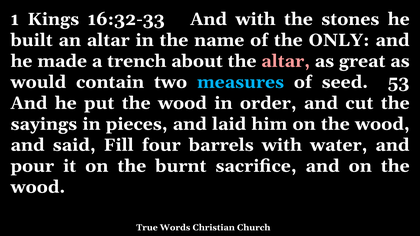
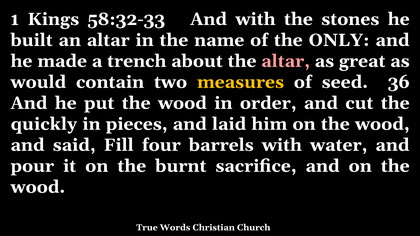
16:32-33: 16:32-33 -> 58:32-33 (126, 19)
measures colour: light blue -> yellow (240, 82)
53: 53 -> 36 (399, 82)
sayings: sayings -> quickly (44, 124)
